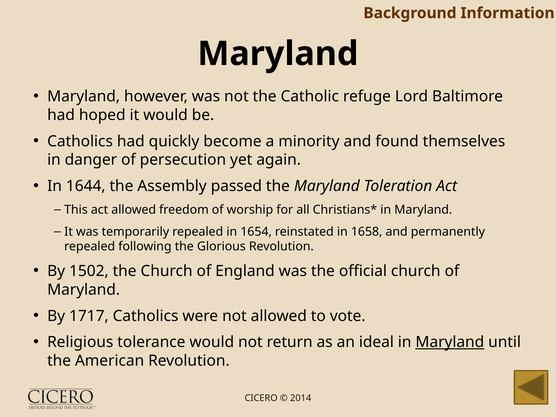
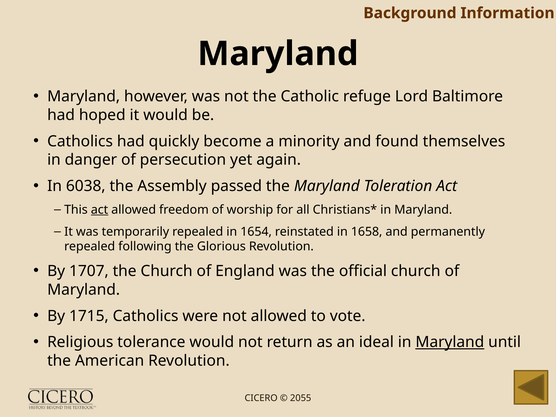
1644: 1644 -> 6038 (86, 186)
act underline: none -> present (100, 210)
1502: 1502 -> 1707 (89, 271)
1717: 1717 -> 1715 (89, 316)
2014: 2014 -> 2055 (301, 398)
